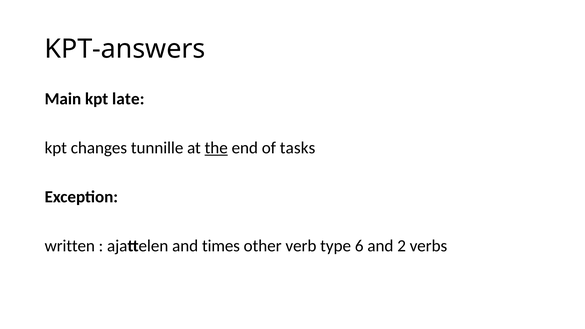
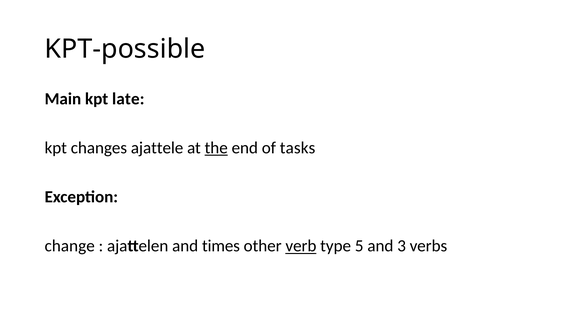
KPT-answers: KPT-answers -> KPT-possible (125, 49)
tunnille: tunnille -> ajattele (157, 148)
written: written -> change (70, 246)
verb underline: none -> present (301, 246)
6: 6 -> 5 (359, 246)
2: 2 -> 3 (402, 246)
